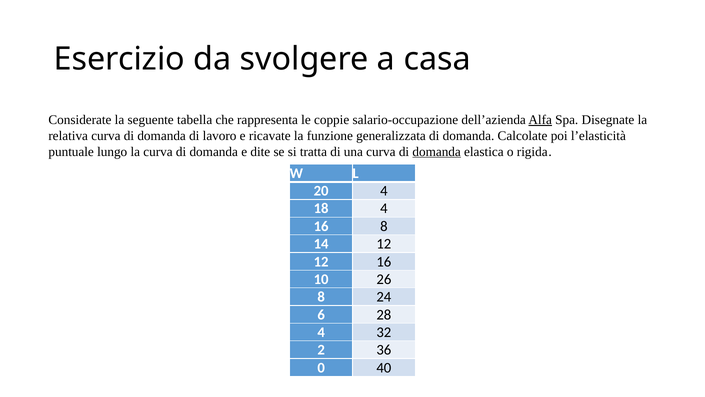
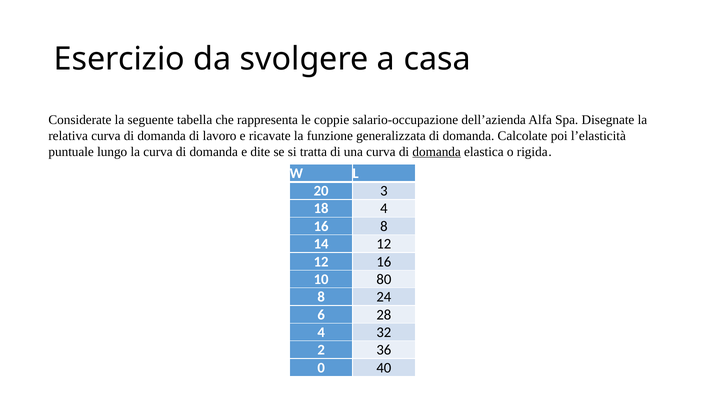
Alfa underline: present -> none (540, 120)
20 4: 4 -> 3 (384, 191)
26: 26 -> 80 (384, 279)
